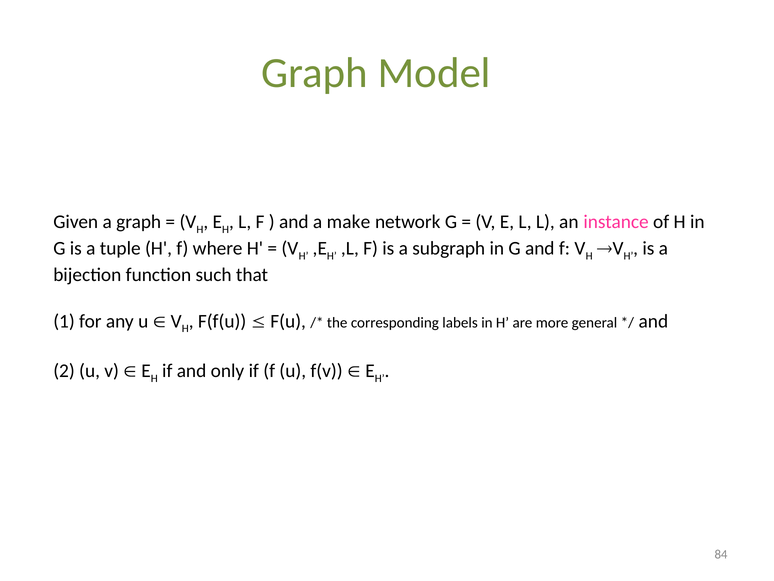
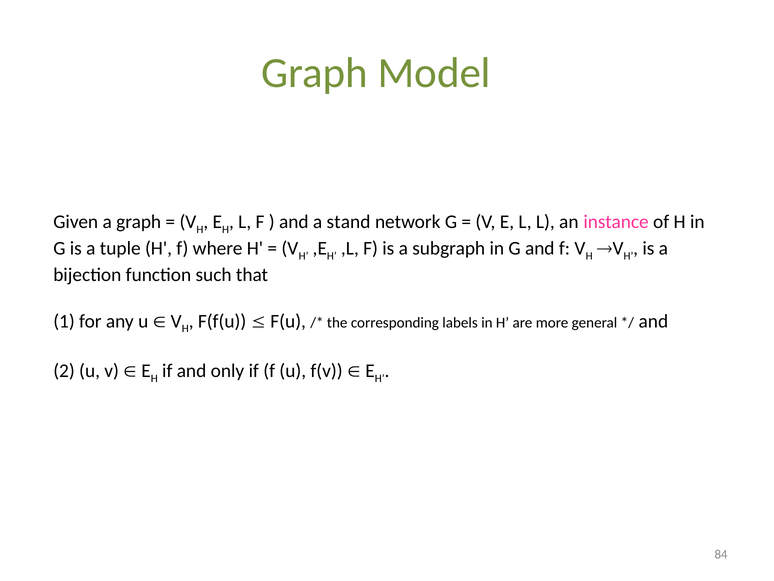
make: make -> stand (349, 222)
